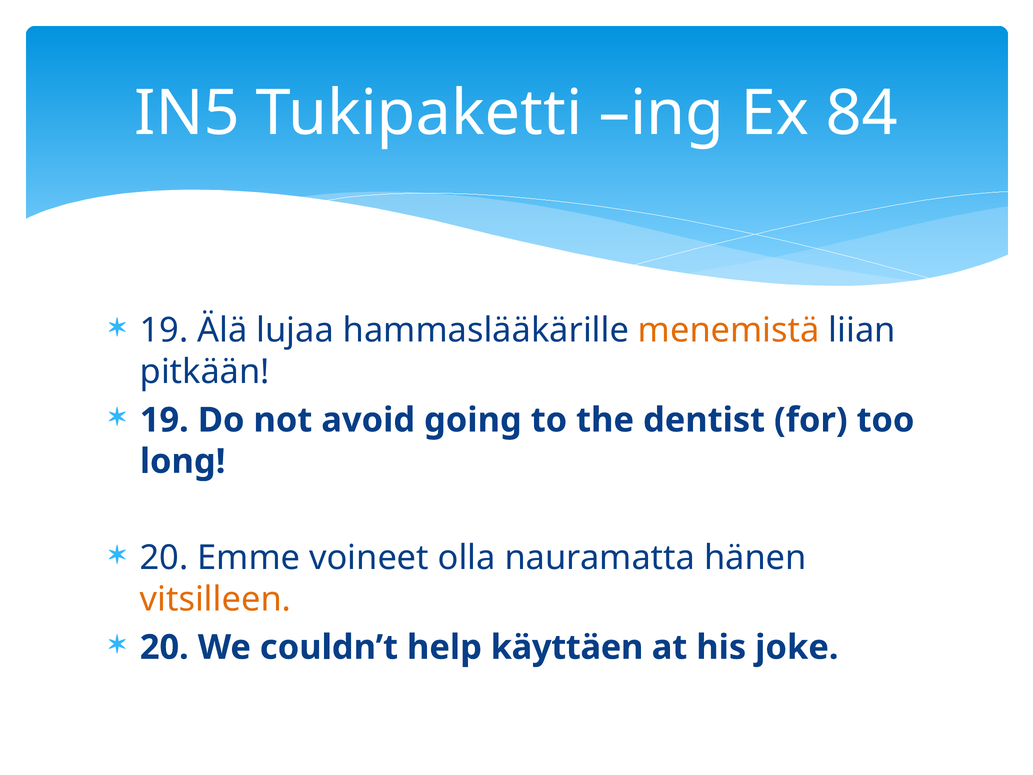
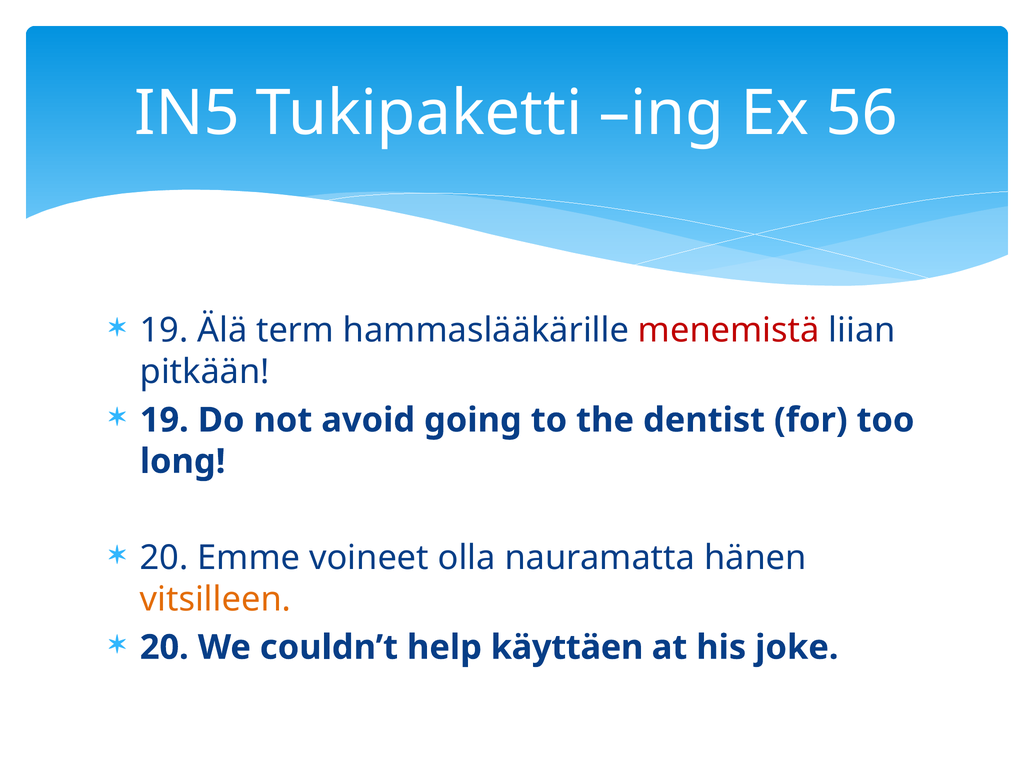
84: 84 -> 56 (862, 113)
lujaa: lujaa -> term (295, 330)
menemistä colour: orange -> red (729, 330)
